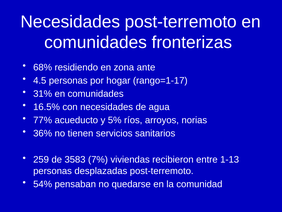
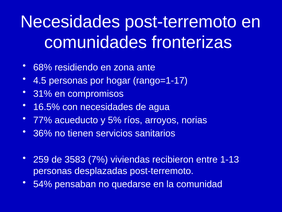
31% en comunidades: comunidades -> compromisos (96, 94)
